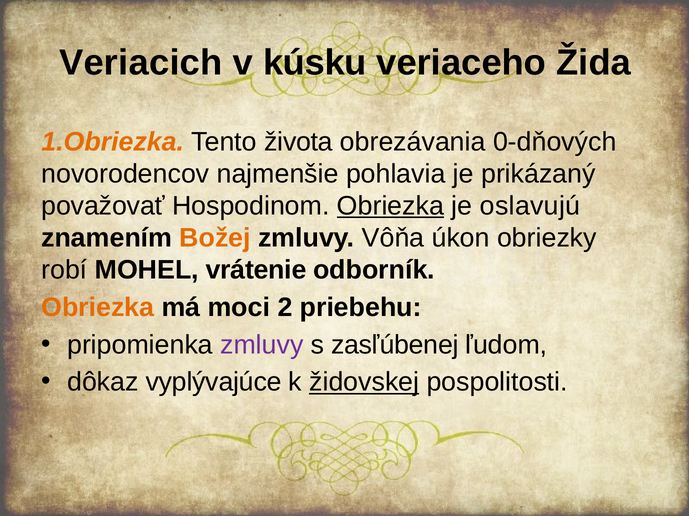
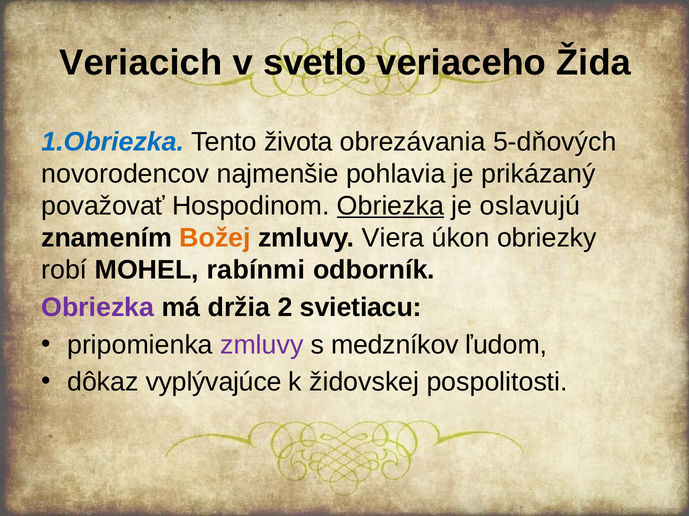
kúsku: kúsku -> svetlo (315, 63)
1.Obriezka colour: orange -> blue (113, 142)
0-dňových: 0-dňových -> 5-dňových (555, 142)
Vôňa: Vôňa -> Viera (393, 238)
vrátenie: vrátenie -> rabínmi (256, 270)
Obriezka colour: orange -> purple (98, 308)
moci: moci -> držia (239, 308)
priebehu: priebehu -> svietiacu (361, 308)
zasľúbenej: zasľúbenej -> medzníkov (395, 345)
židovskej underline: present -> none (364, 383)
